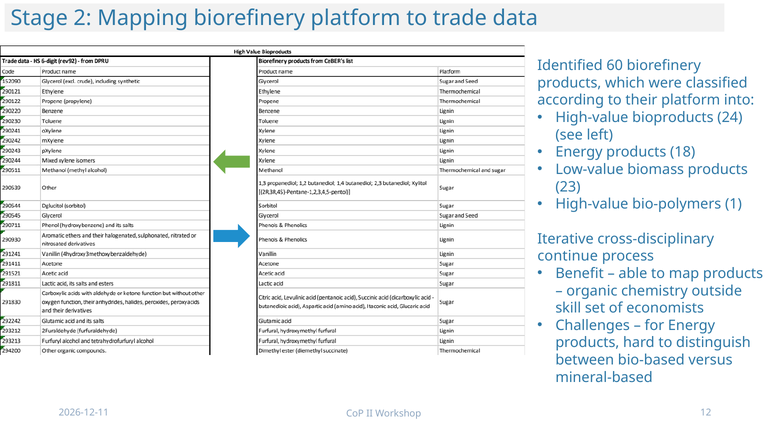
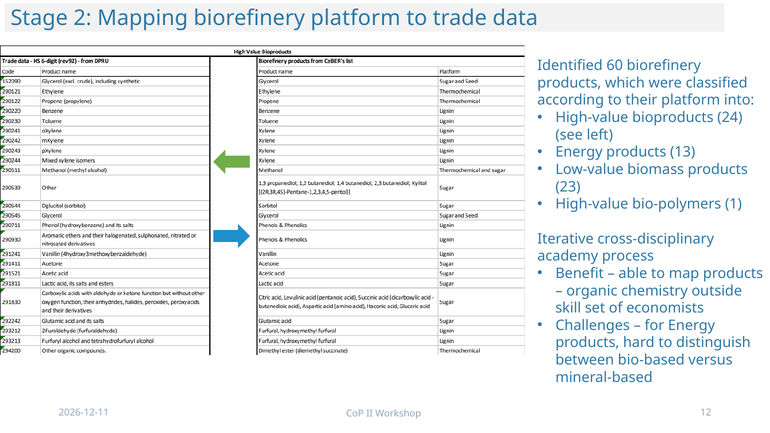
18: 18 -> 13 (683, 152)
continue: continue -> academy (568, 256)
